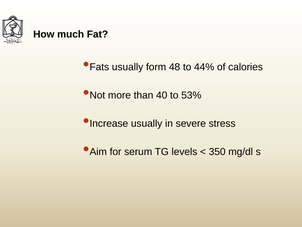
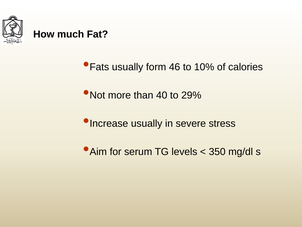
48: 48 -> 46 (175, 67)
44%: 44% -> 10% (204, 67)
53%: 53% -> 29% (191, 95)
